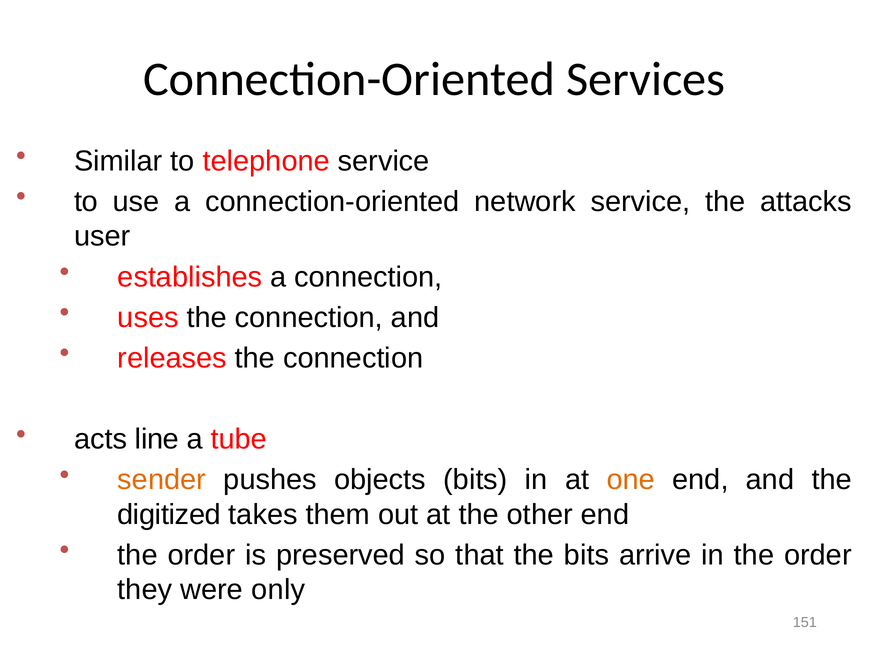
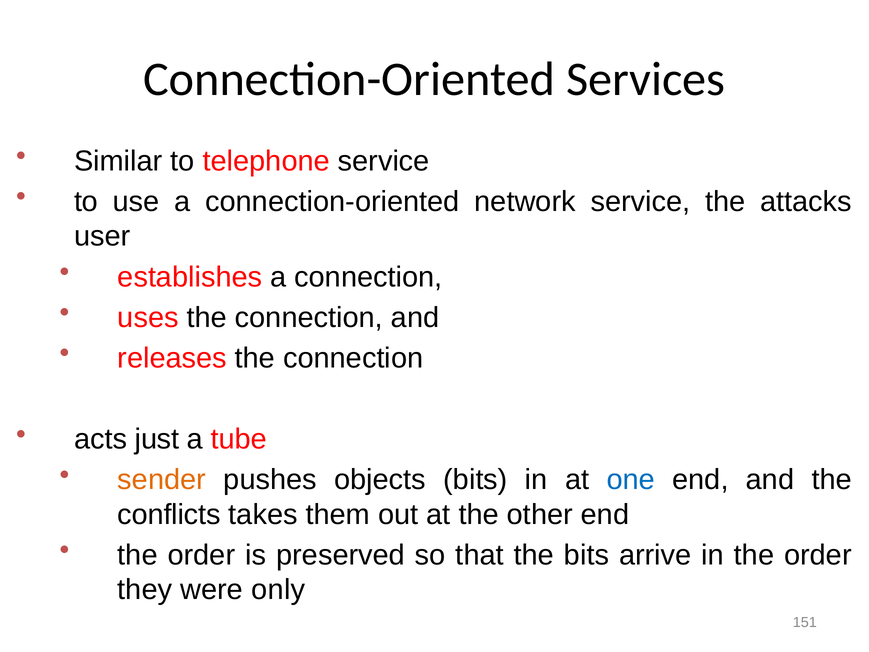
line: line -> just (157, 439)
one colour: orange -> blue (631, 480)
digitized: digitized -> conflicts (169, 514)
